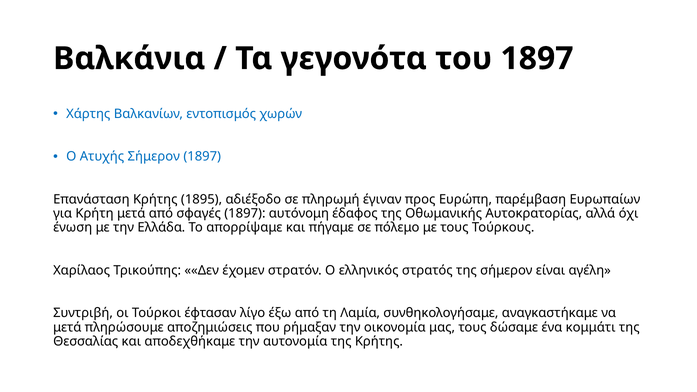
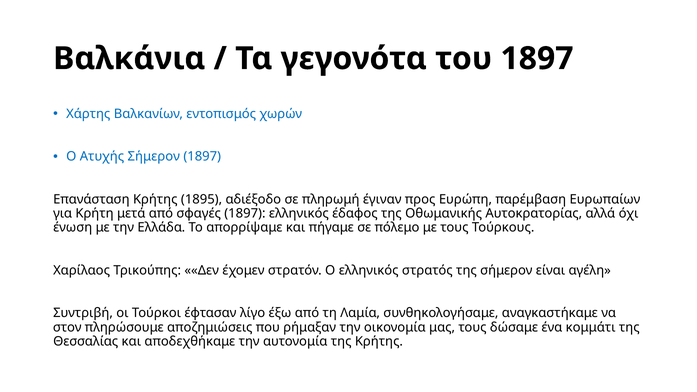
1897 αυτόνομη: αυτόνομη -> ελληνικός (299, 214)
μετά: μετά -> στον (67, 327)
